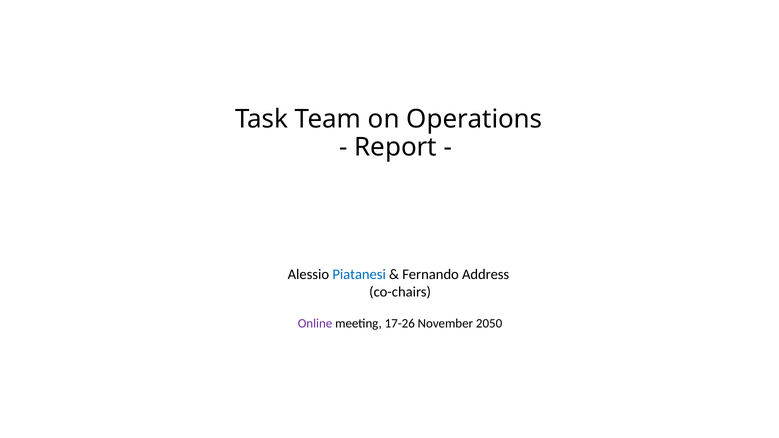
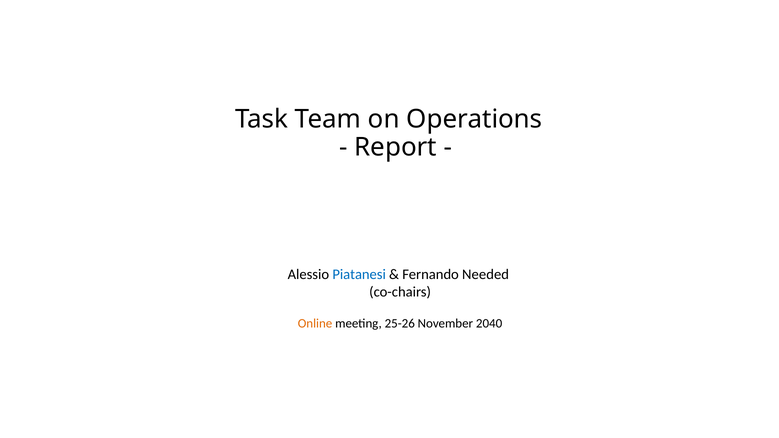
Address: Address -> Needed (486, 274)
Online colour: purple -> orange (315, 324)
17-26: 17-26 -> 25-26 (400, 324)
2050: 2050 -> 2040 (489, 324)
